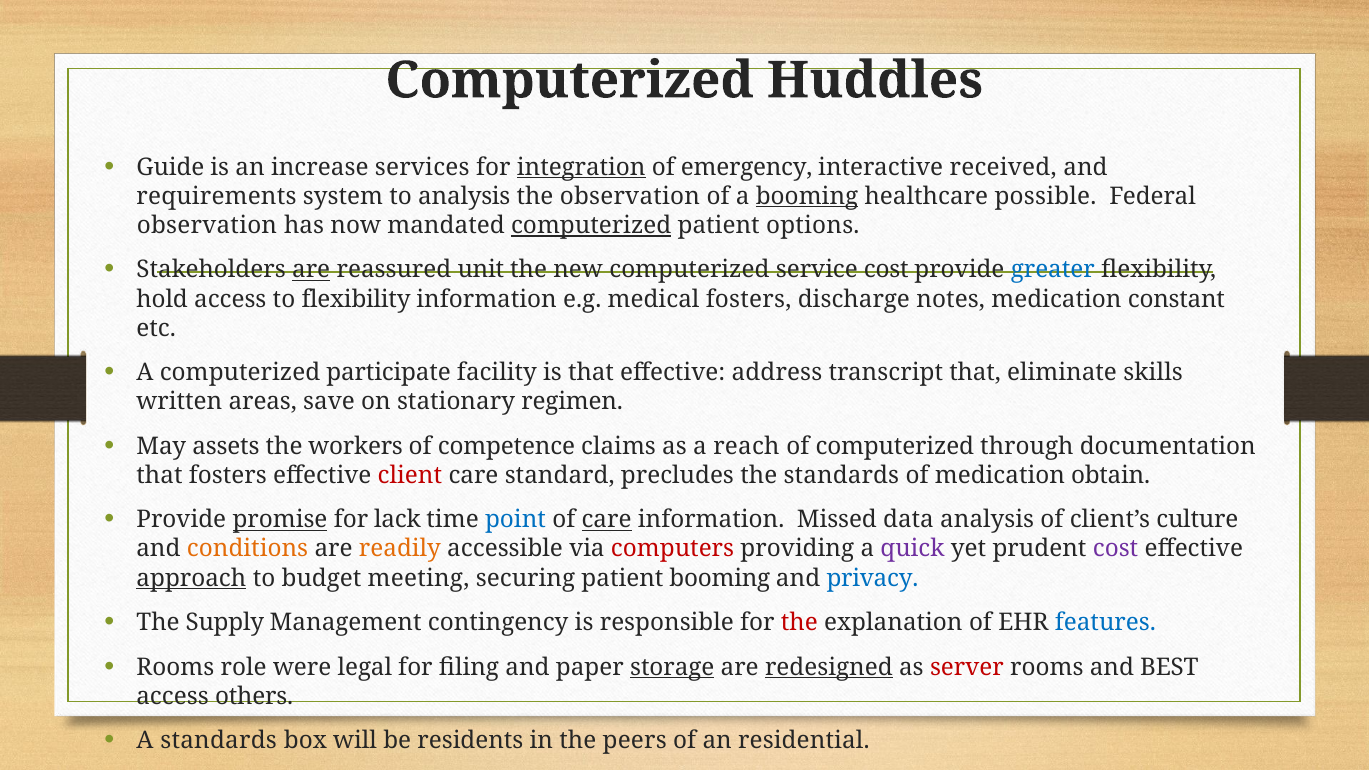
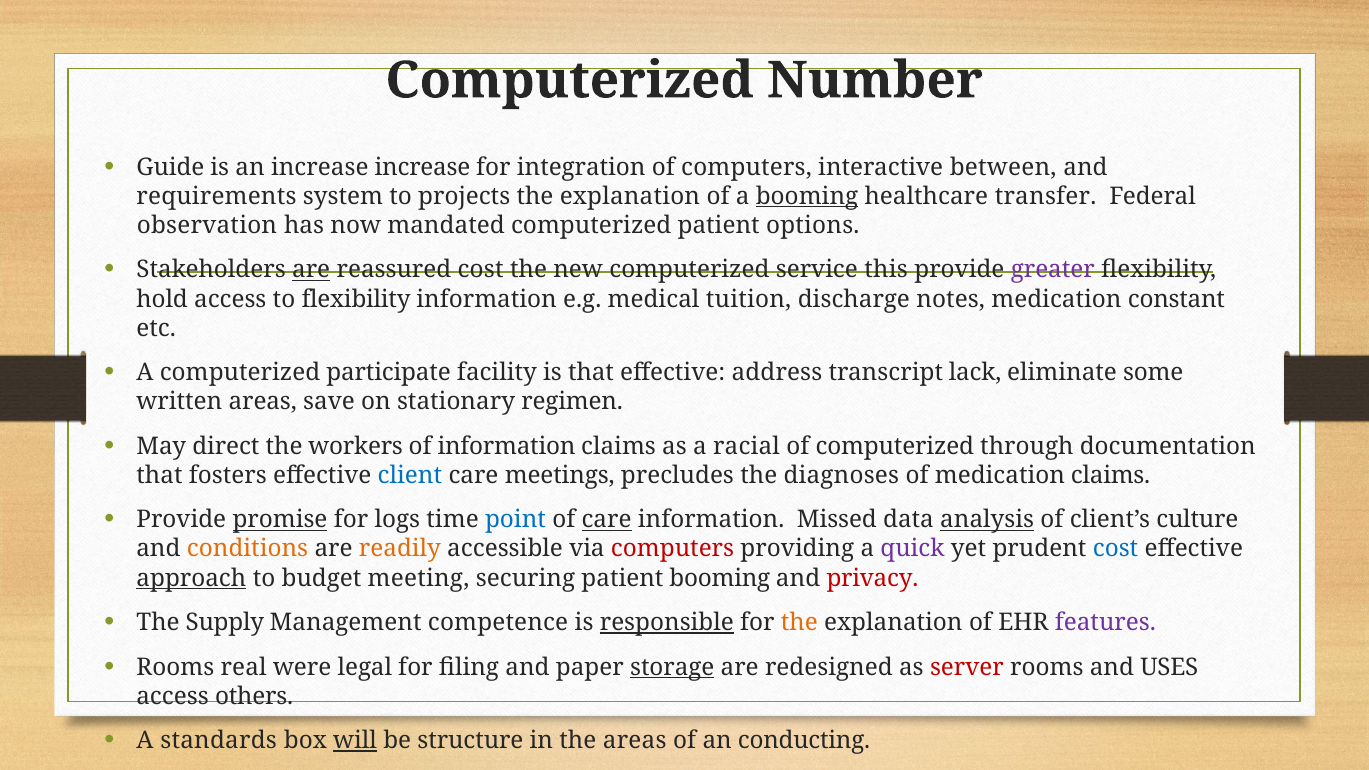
Huddles: Huddles -> Number (875, 80)
increase services: services -> increase (422, 167)
integration underline: present -> none (581, 167)
of emergency: emergency -> computers (747, 167)
received: received -> between (1003, 167)
to analysis: analysis -> projects (464, 196)
observation: observation -> explanation (630, 196)
possible: possible -> transfer (1046, 196)
computerized underline: present -> none (591, 225)
reassured unit: unit -> cost (481, 270)
service cost: cost -> this (886, 270)
greater colour: blue -> purple (1053, 270)
medical fosters: fosters -> tuition (749, 299)
transcript that: that -> lack (975, 373)
skills: skills -> some (1153, 373)
assets: assets -> direct (226, 446)
of competence: competence -> information (506, 446)
reach: reach -> racial (747, 446)
client colour: red -> blue (410, 475)
standard: standard -> meetings (560, 475)
the standards: standards -> diagnoses (841, 475)
medication obtain: obtain -> claims (1111, 475)
lack: lack -> logs (397, 520)
analysis underline: none -> present (987, 520)
cost colour: purple -> blue (1116, 549)
privacy colour: blue -> red (872, 578)
contingency: contingency -> competence (498, 623)
responsible underline: none -> present (667, 623)
the colour: red -> orange (799, 623)
features colour: blue -> purple (1105, 623)
role: role -> real (244, 667)
redesigned underline: present -> none (829, 667)
BEST: BEST -> USES (1169, 667)
will underline: none -> present (355, 741)
residents: residents -> structure (470, 741)
the peers: peers -> areas (635, 741)
residential: residential -> conducting (804, 741)
